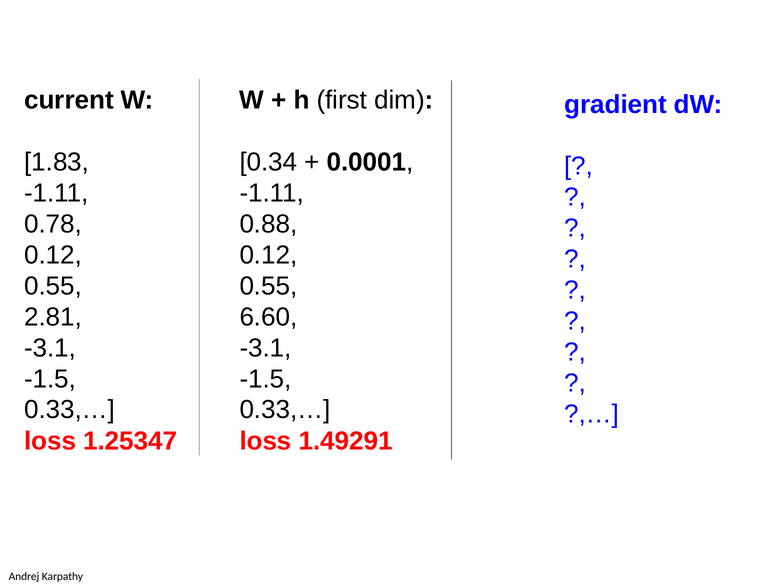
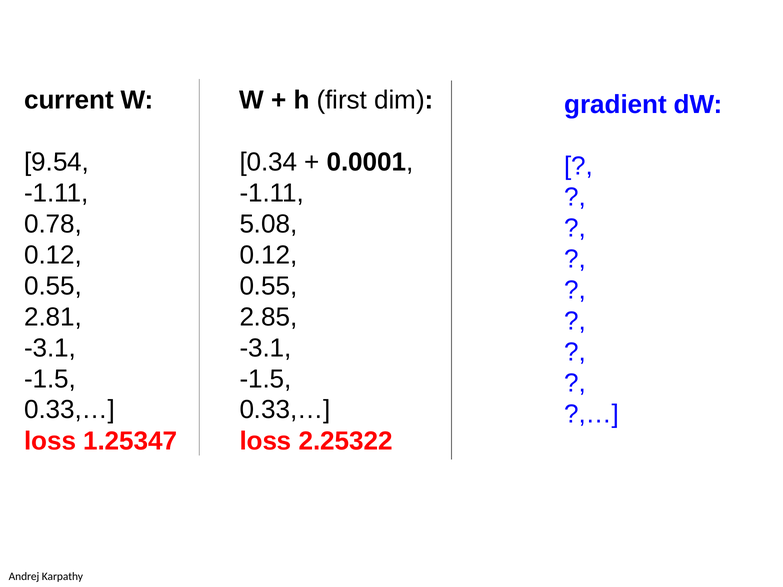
1.83: 1.83 -> 9.54 (57, 162)
0.88: 0.88 -> 5.08 (268, 224)
6.60: 6.60 -> 2.85 (268, 317)
1.49291: 1.49291 -> 2.25322 (346, 441)
